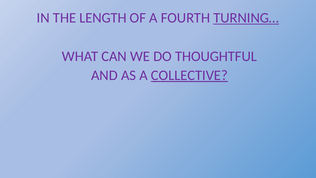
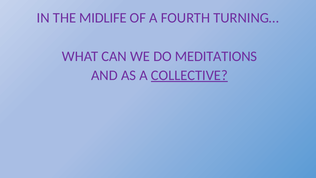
LENGTH: LENGTH -> MIDLIFE (103, 18)
TURNING… underline: present -> none (246, 18)
THOUGHTFUL: THOUGHTFUL -> MEDITATIONS (216, 56)
